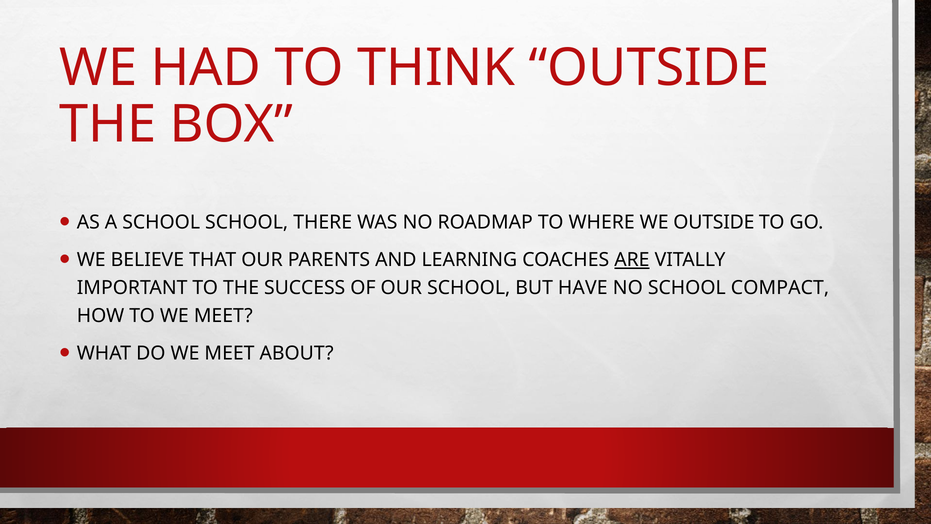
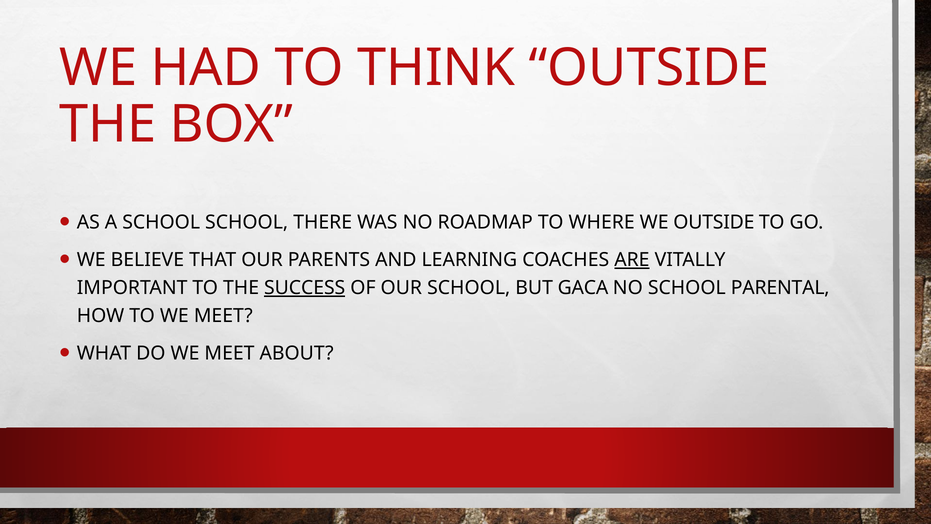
SUCCESS underline: none -> present (305, 288)
HAVE: HAVE -> GACA (583, 288)
COMPACT: COMPACT -> PARENTAL (780, 288)
